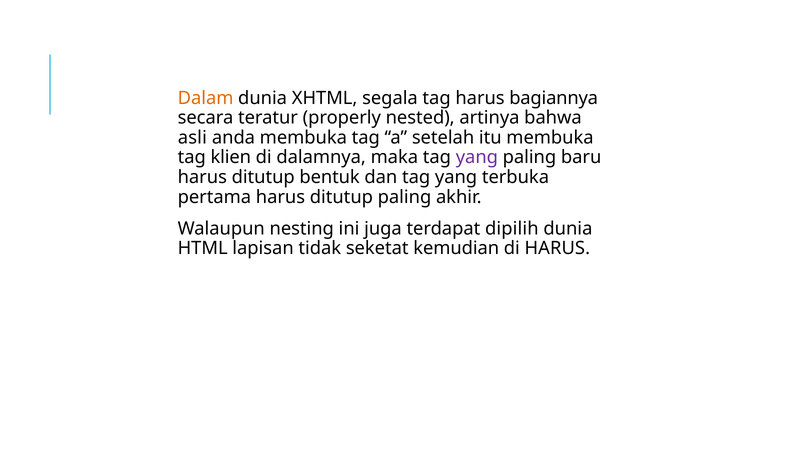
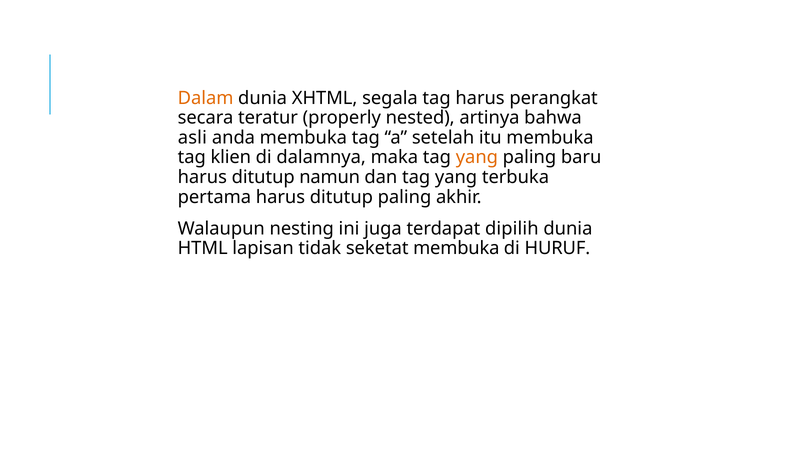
bagiannya: bagiannya -> perangkat (554, 98)
yang colour: purple -> orange (477, 157)
bentuk: bentuk -> namun (330, 177)
seketat kemudian: kemudian -> membuka (456, 248)
di HARUS: HARUS -> HURUF (557, 248)
